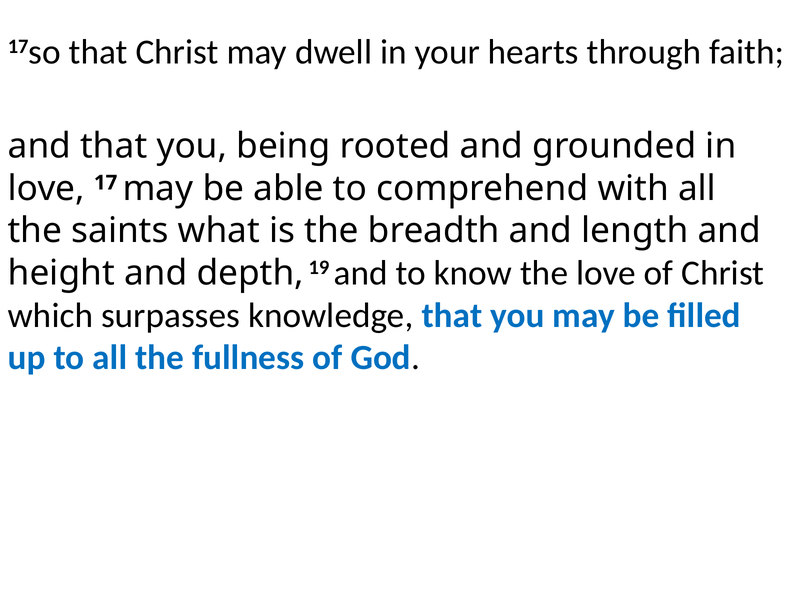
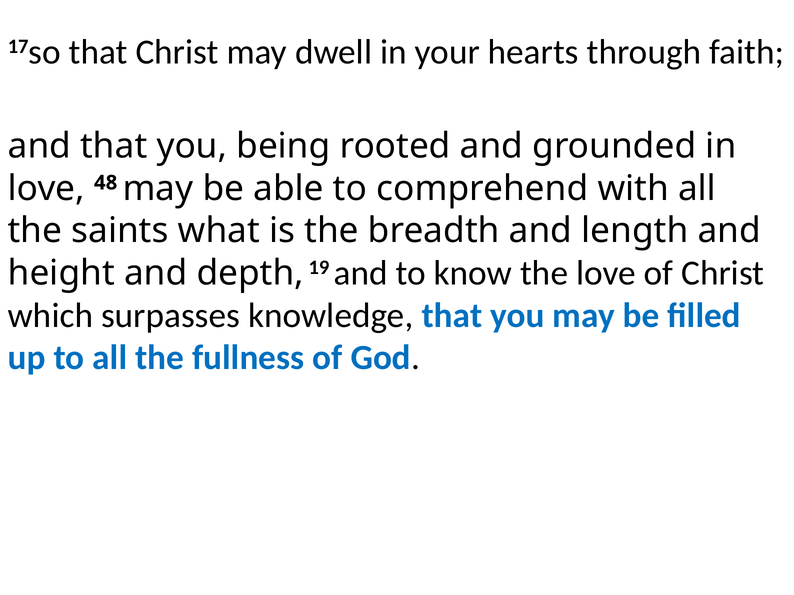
17: 17 -> 48 (106, 183)
